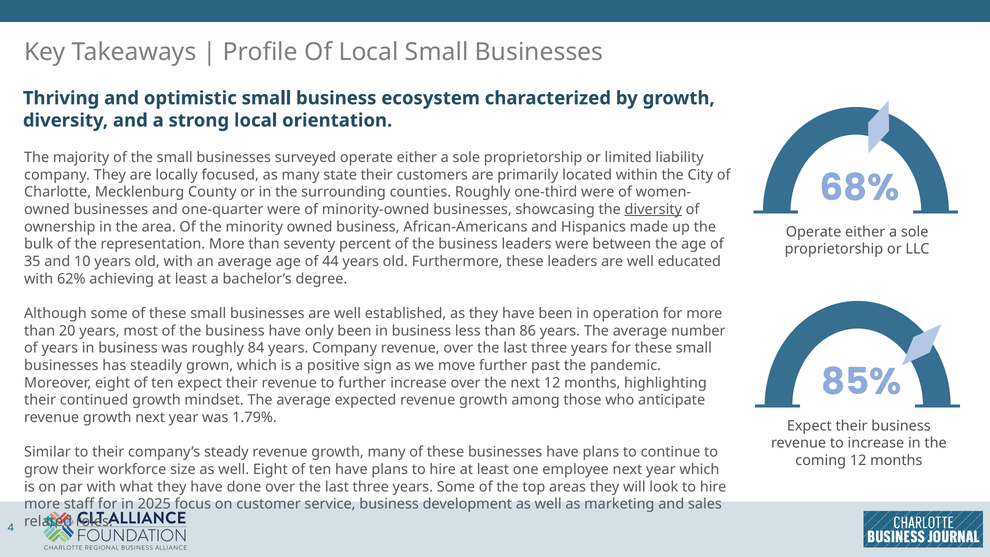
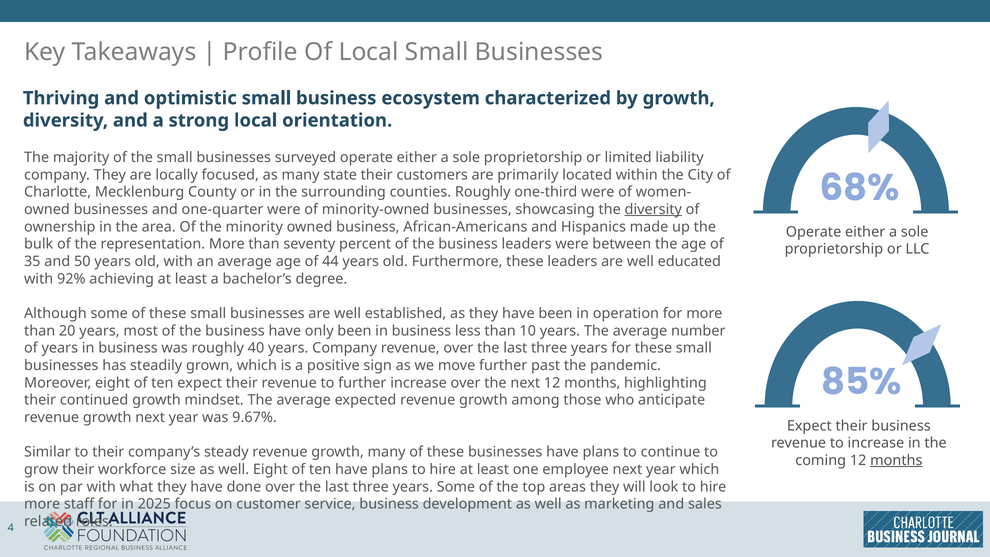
10: 10 -> 50 (82, 261)
62%: 62% -> 92% (71, 279)
86: 86 -> 10 (528, 331)
84: 84 -> 40 (256, 348)
1.79%: 1.79% -> 9.67% (255, 417)
months underline: none -> present (896, 460)
